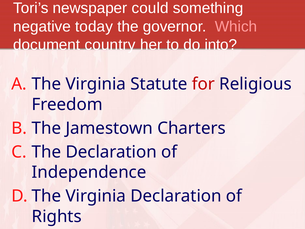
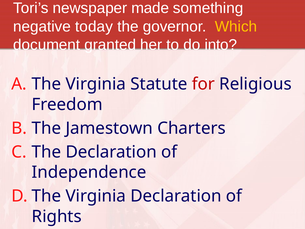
could: could -> made (150, 8)
Which colour: pink -> yellow (236, 26)
country: country -> granted (110, 45)
